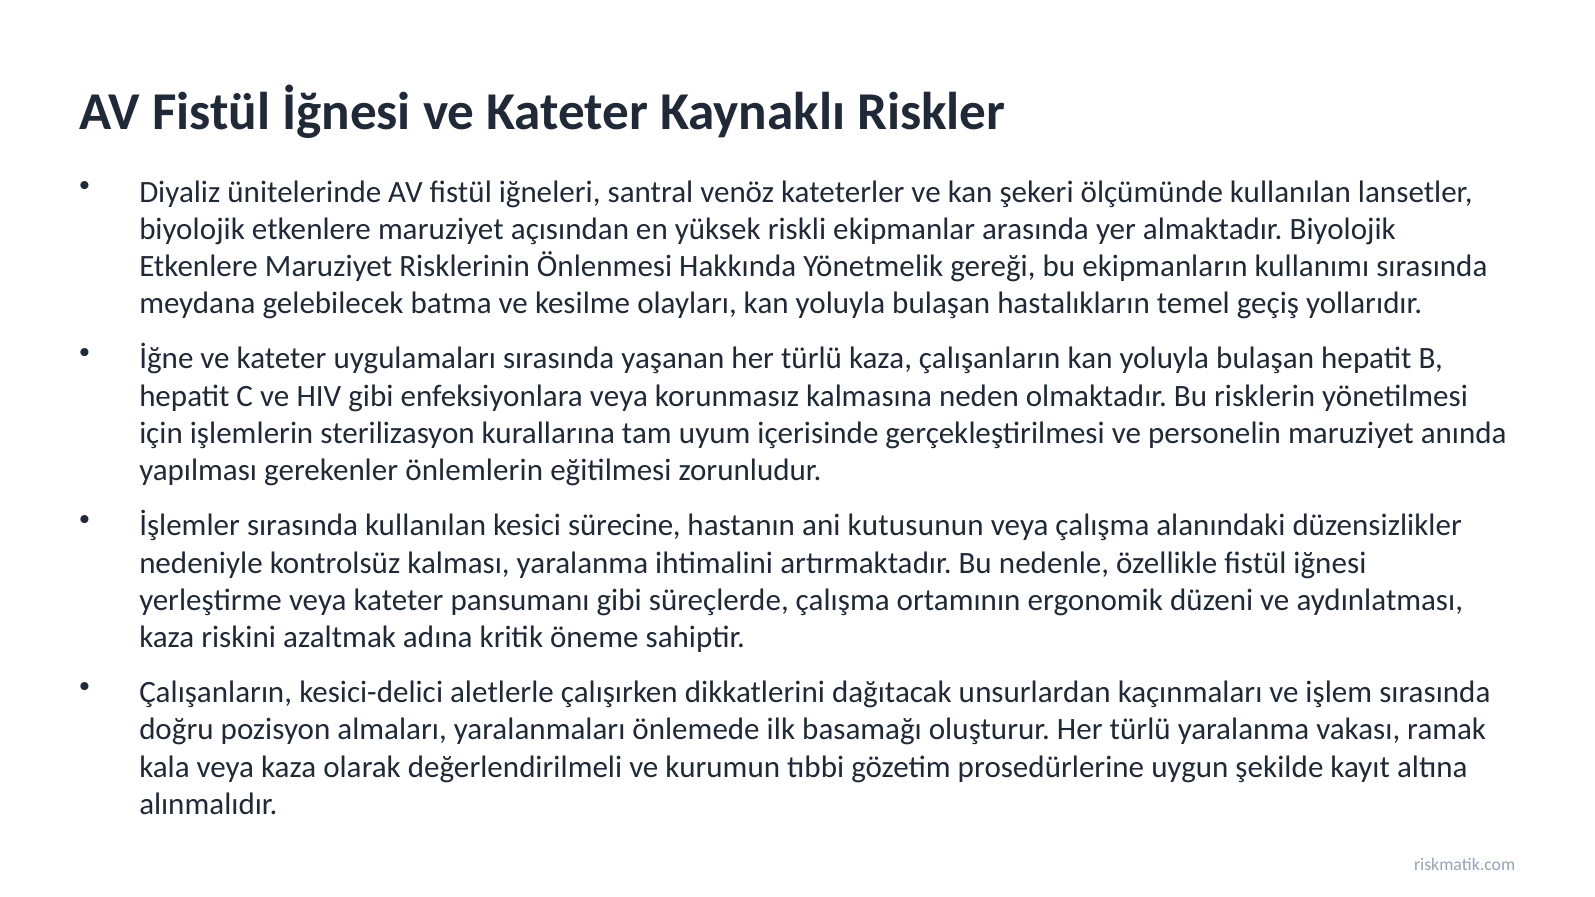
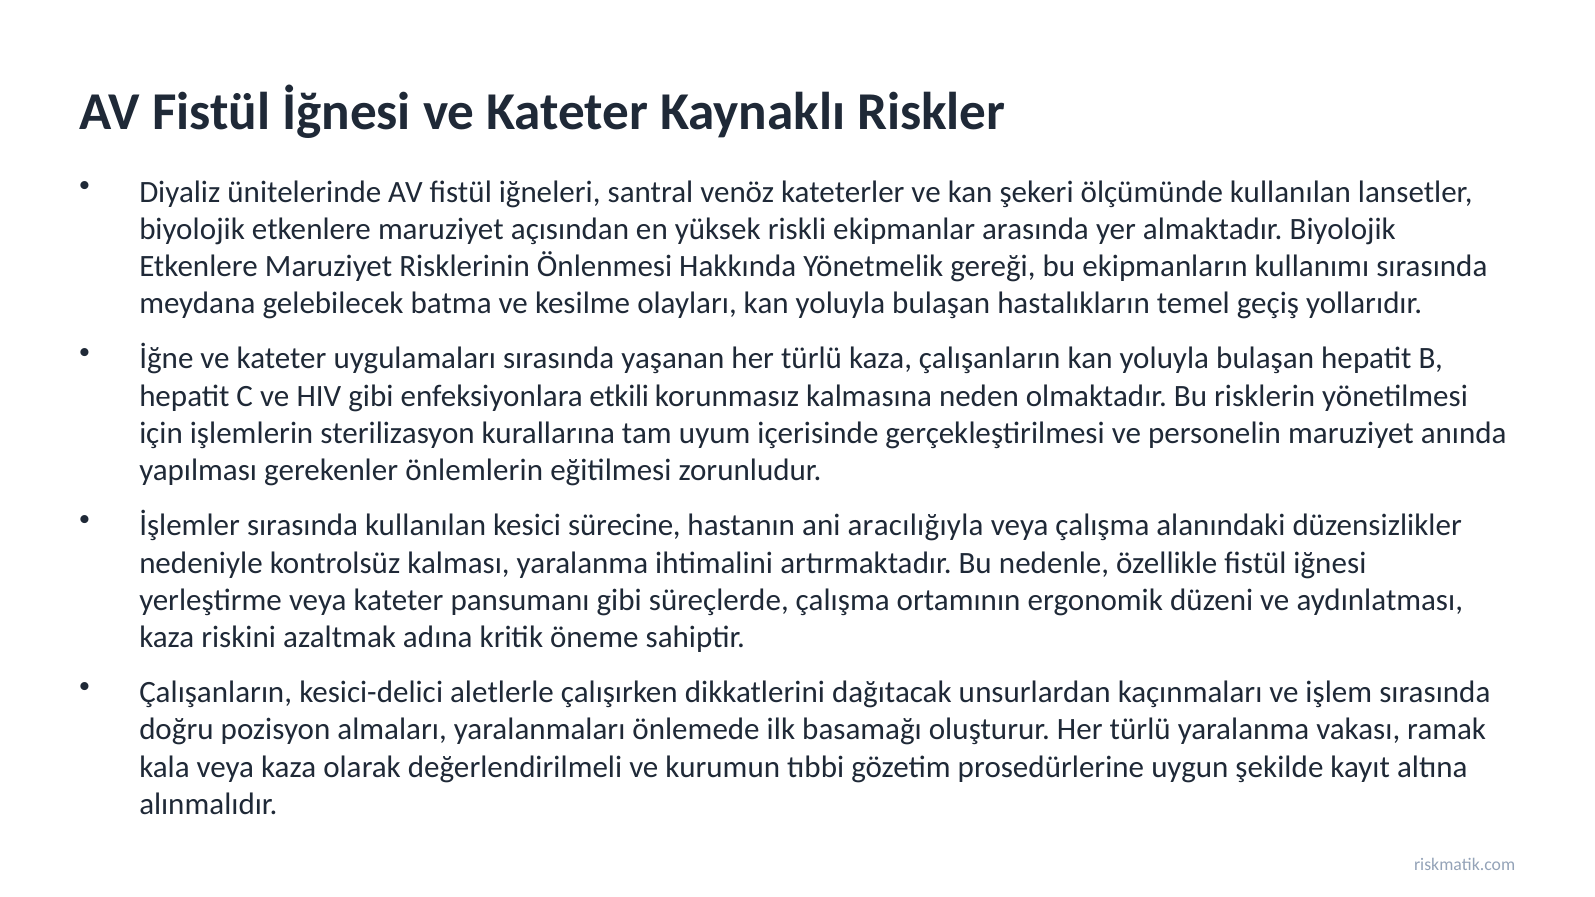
enfeksiyonlara veya: veya -> etkili (619, 396)
kutusunun: kutusunun -> aracılığıyla (916, 526)
